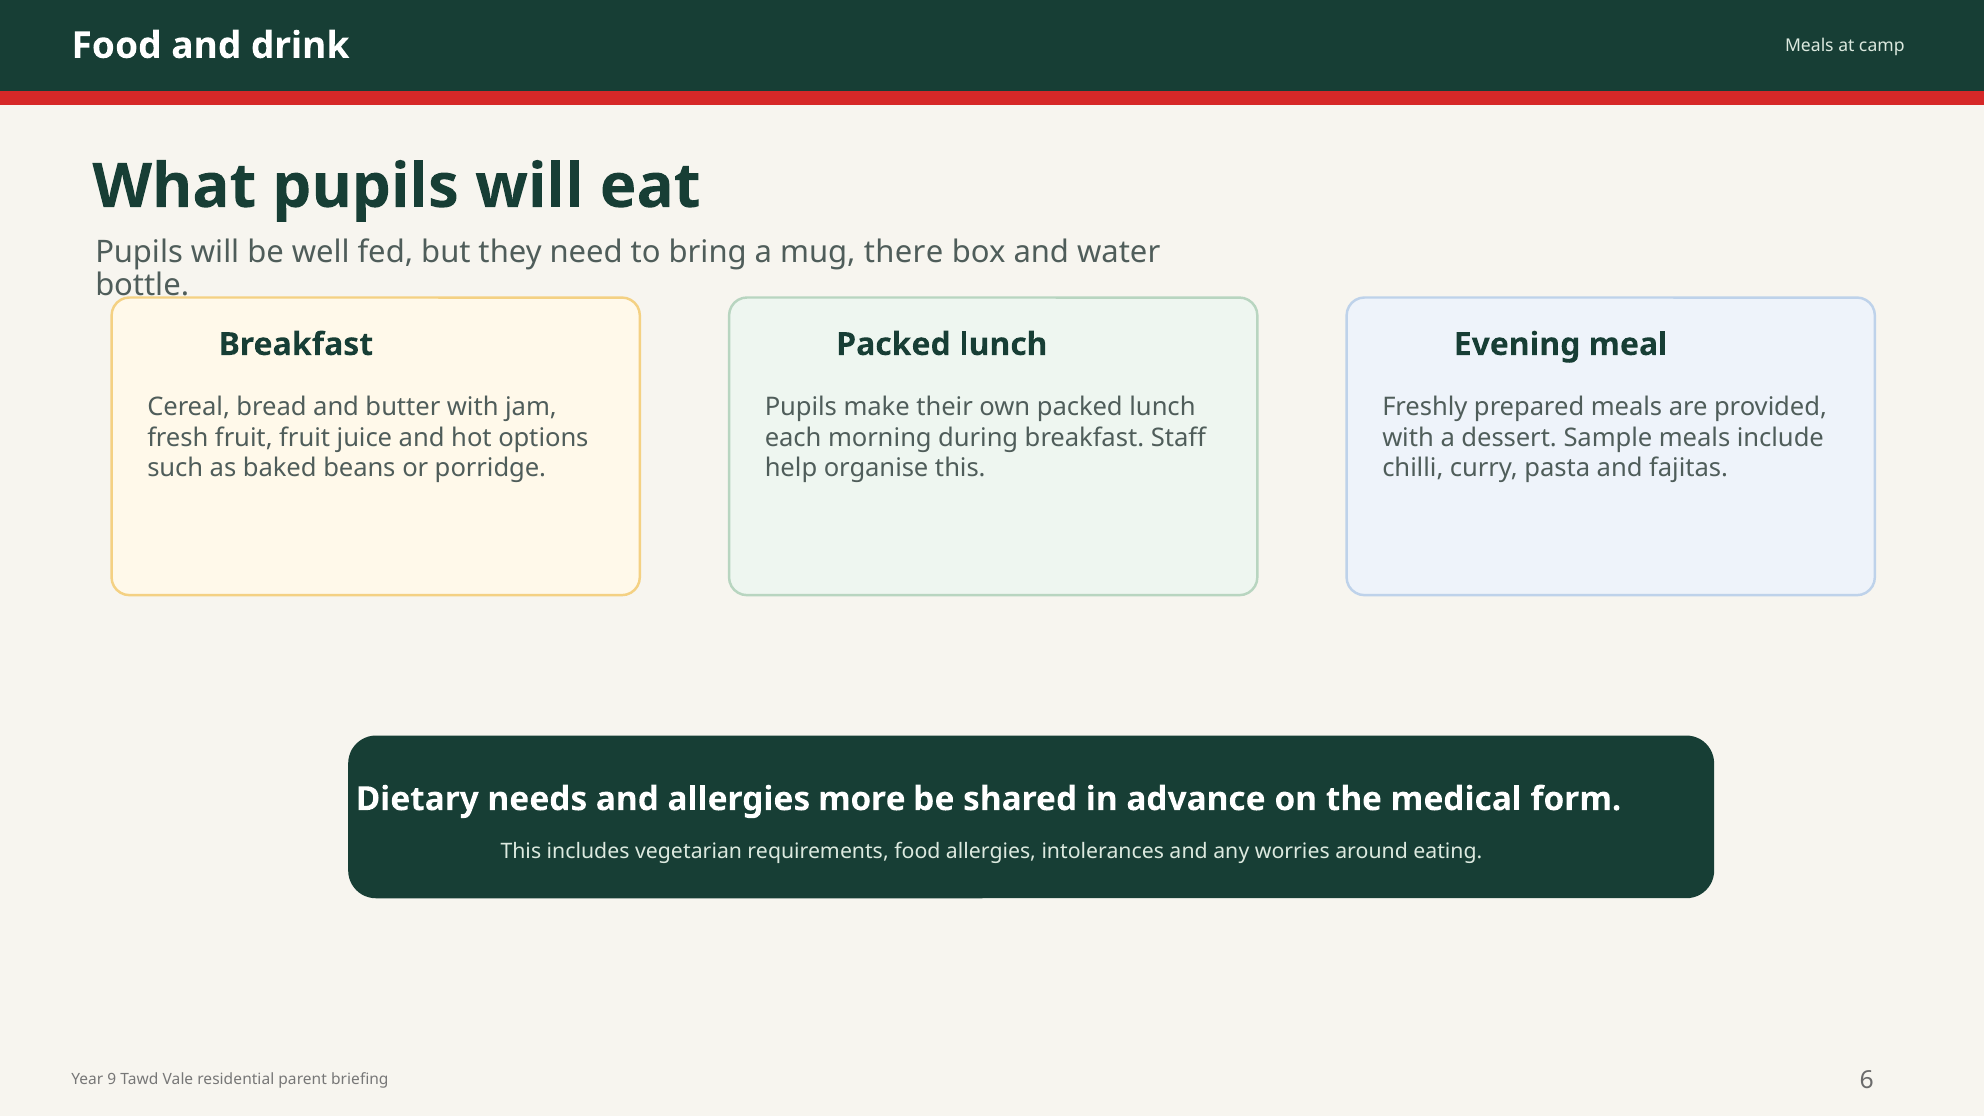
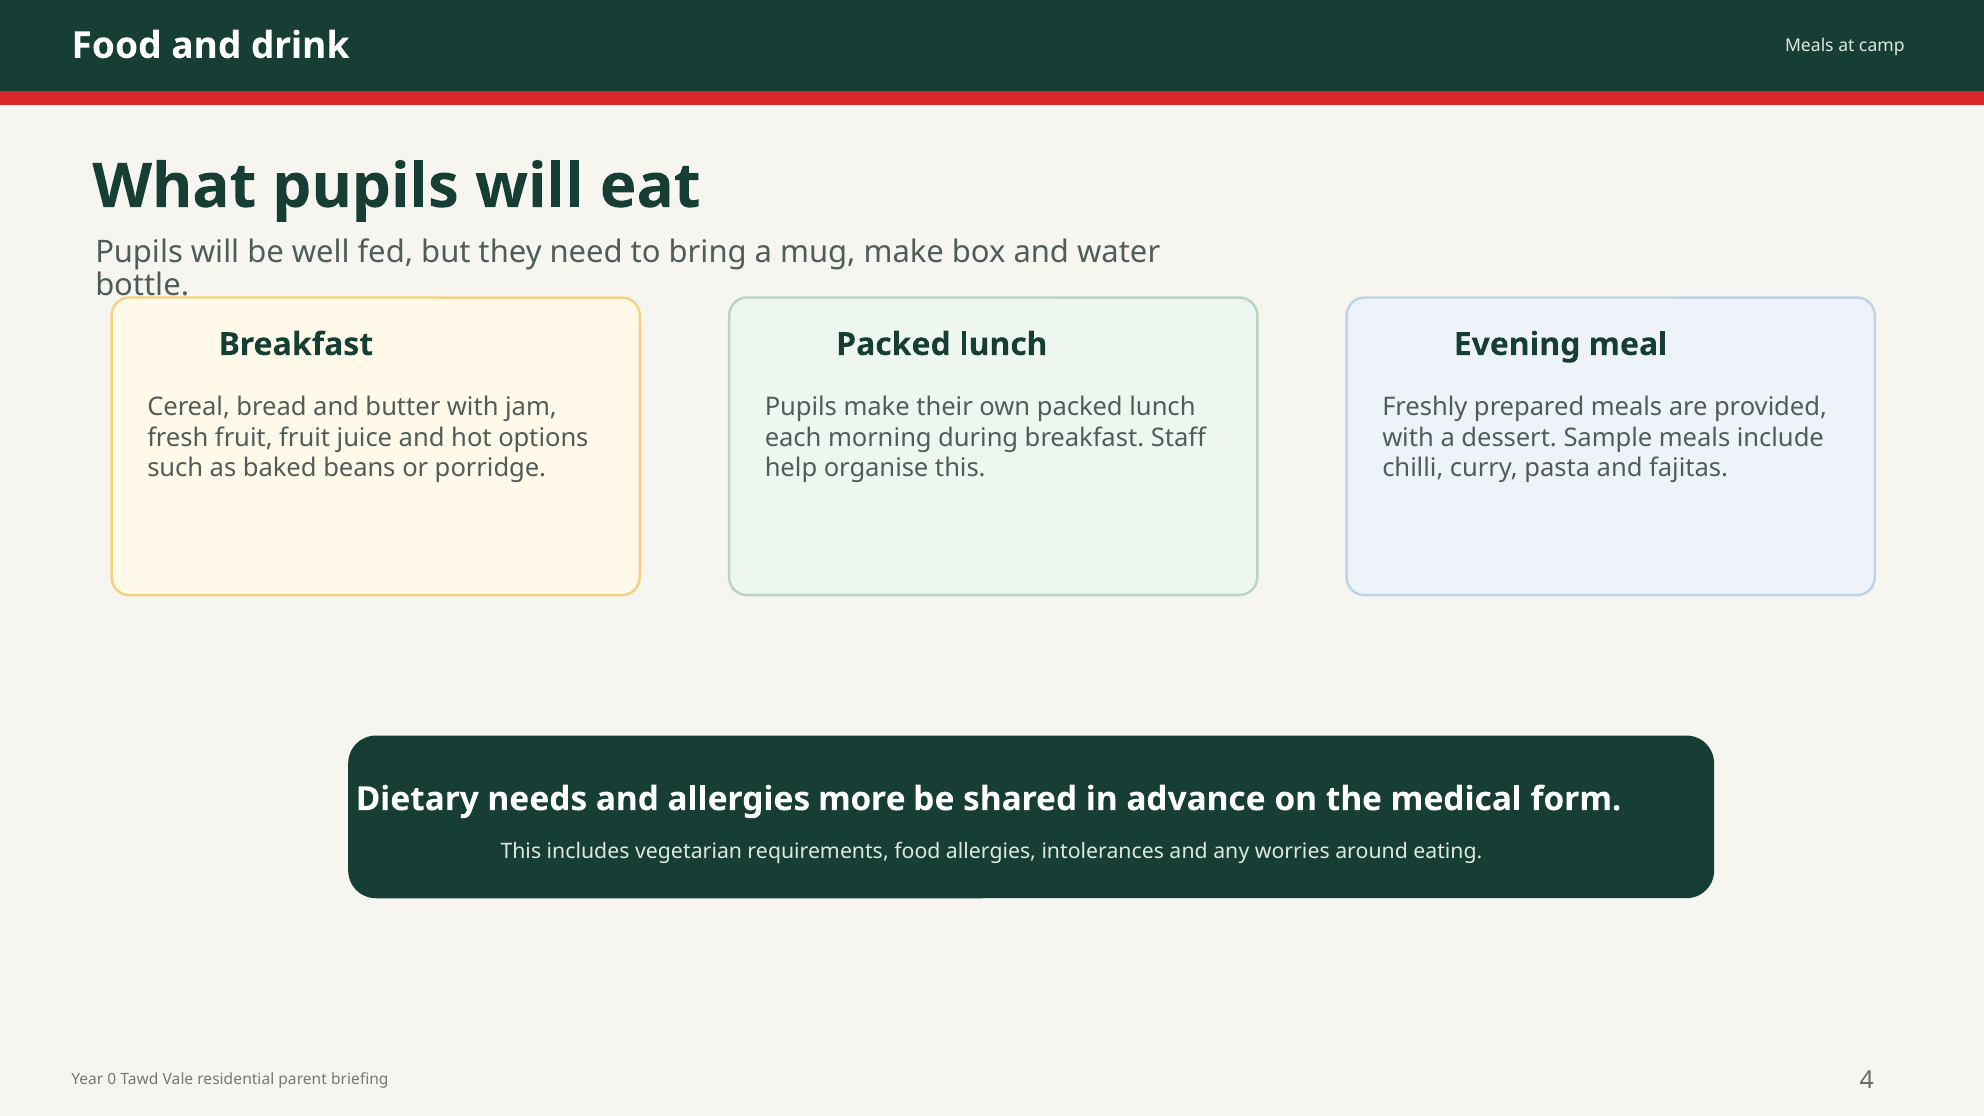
mug there: there -> make (904, 252)
9: 9 -> 0 (112, 1080)
6: 6 -> 4 (1867, 1080)
